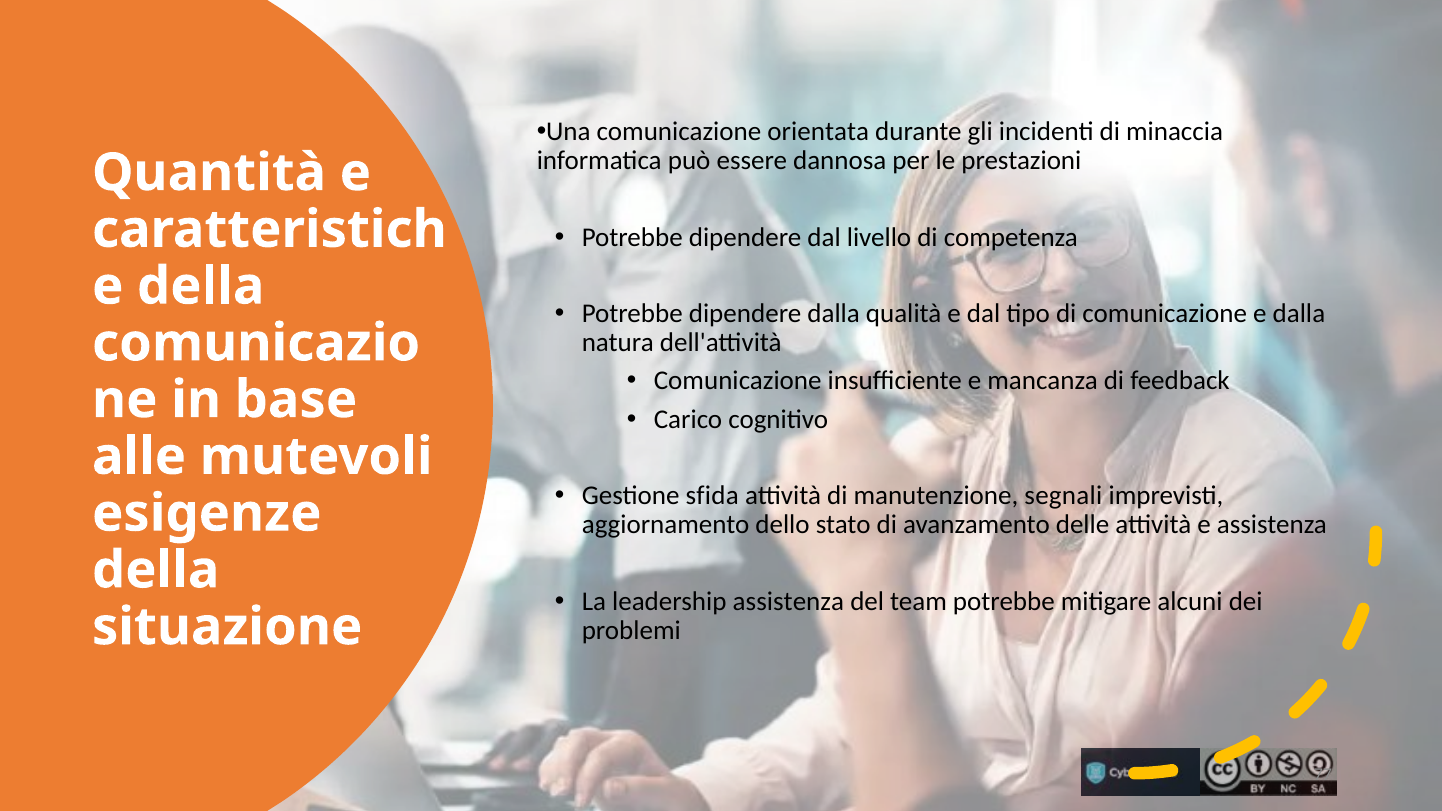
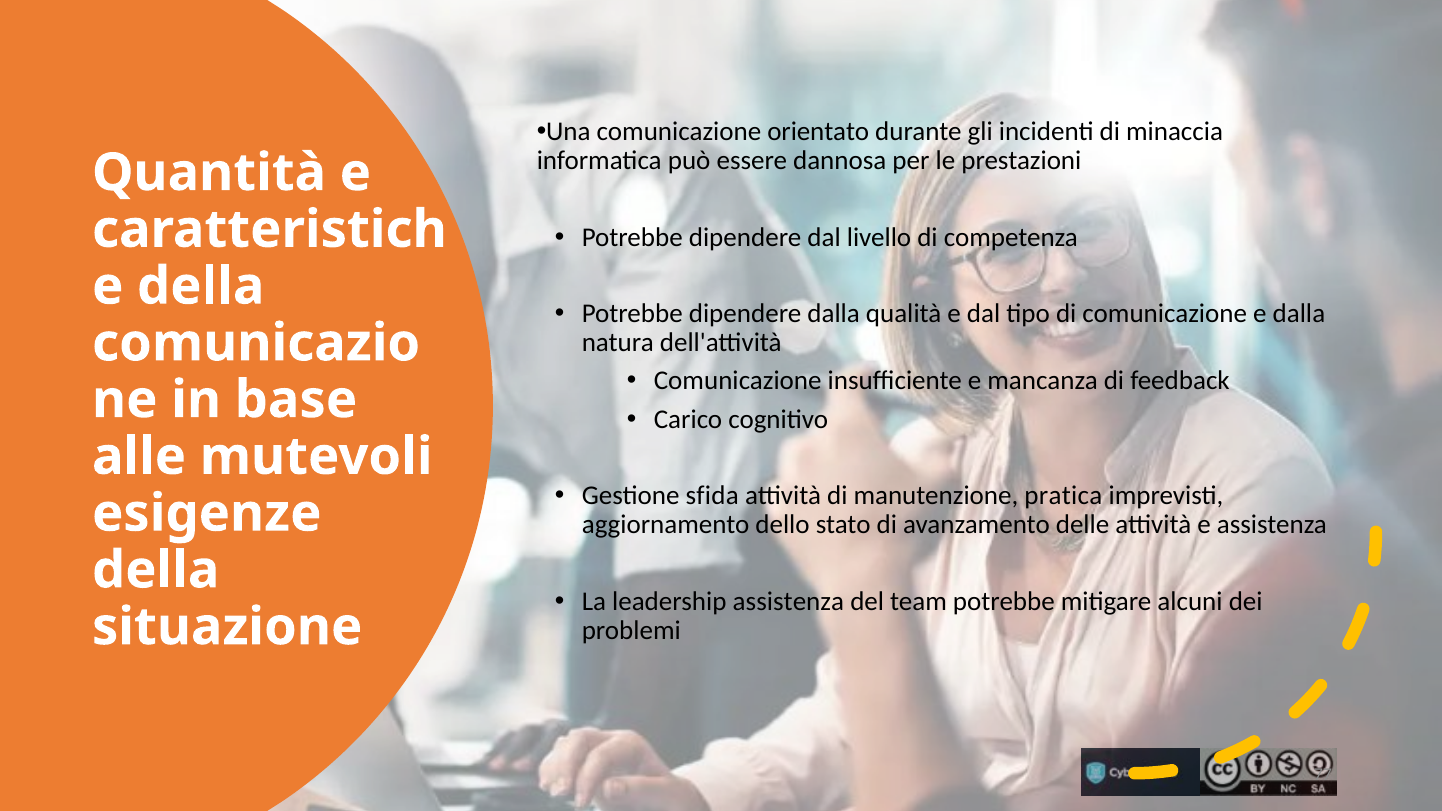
orientata: orientata -> orientato (818, 132)
segnali: segnali -> pratica (1063, 496)
